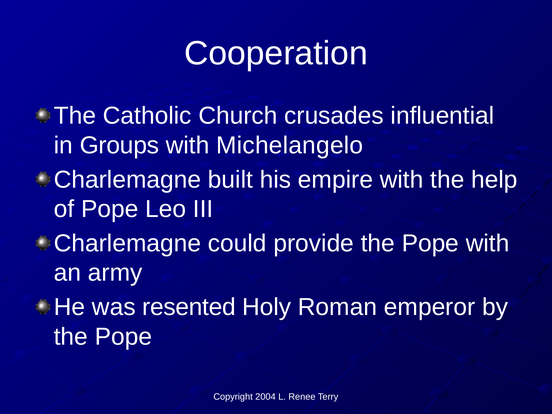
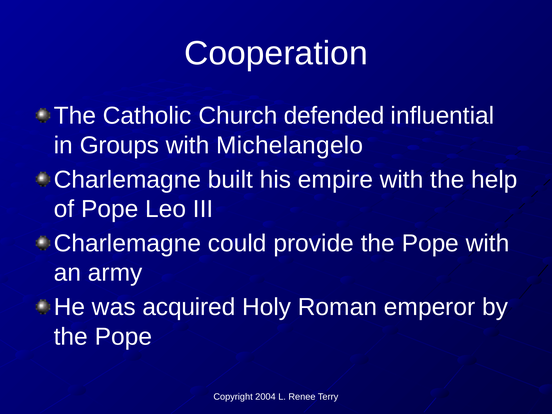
crusades: crusades -> defended (334, 116)
resented: resented -> acquired (189, 307)
